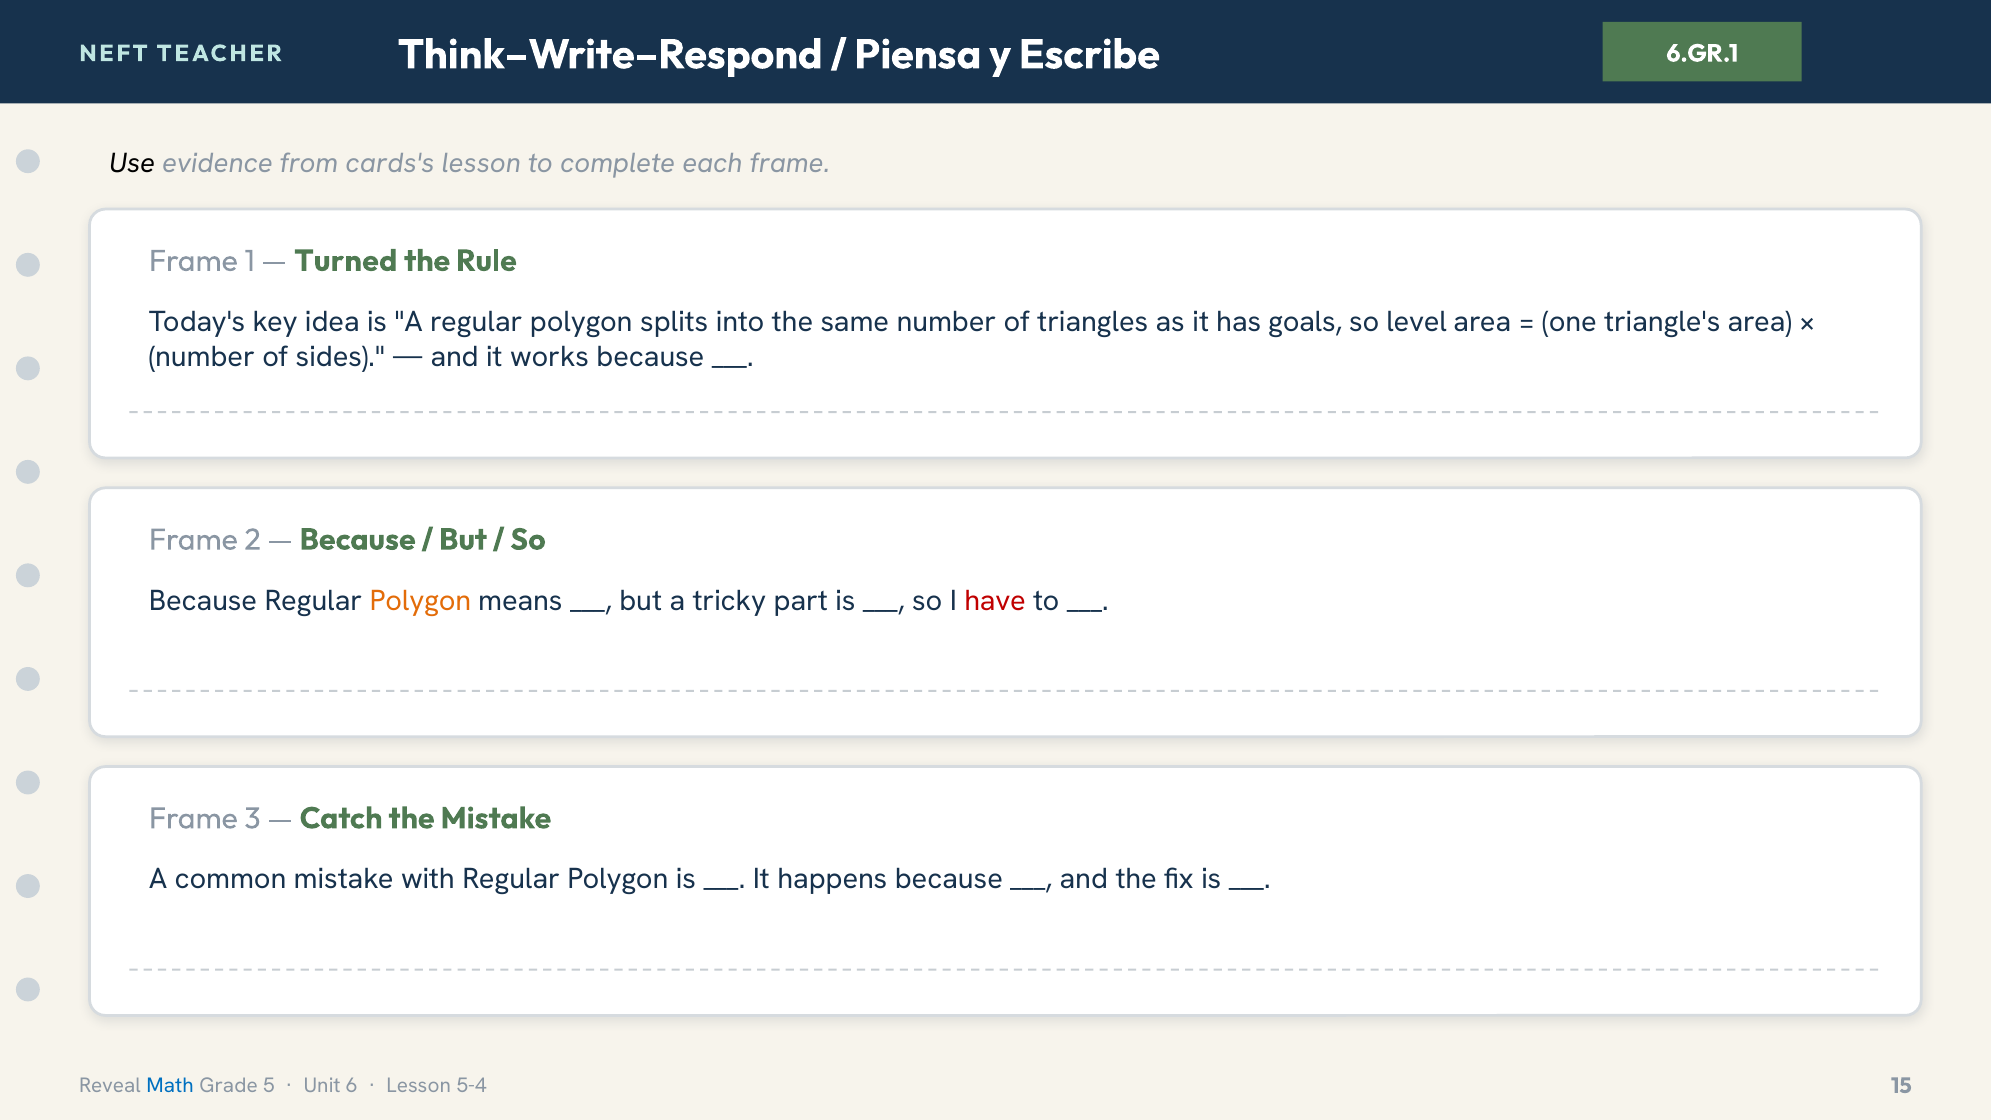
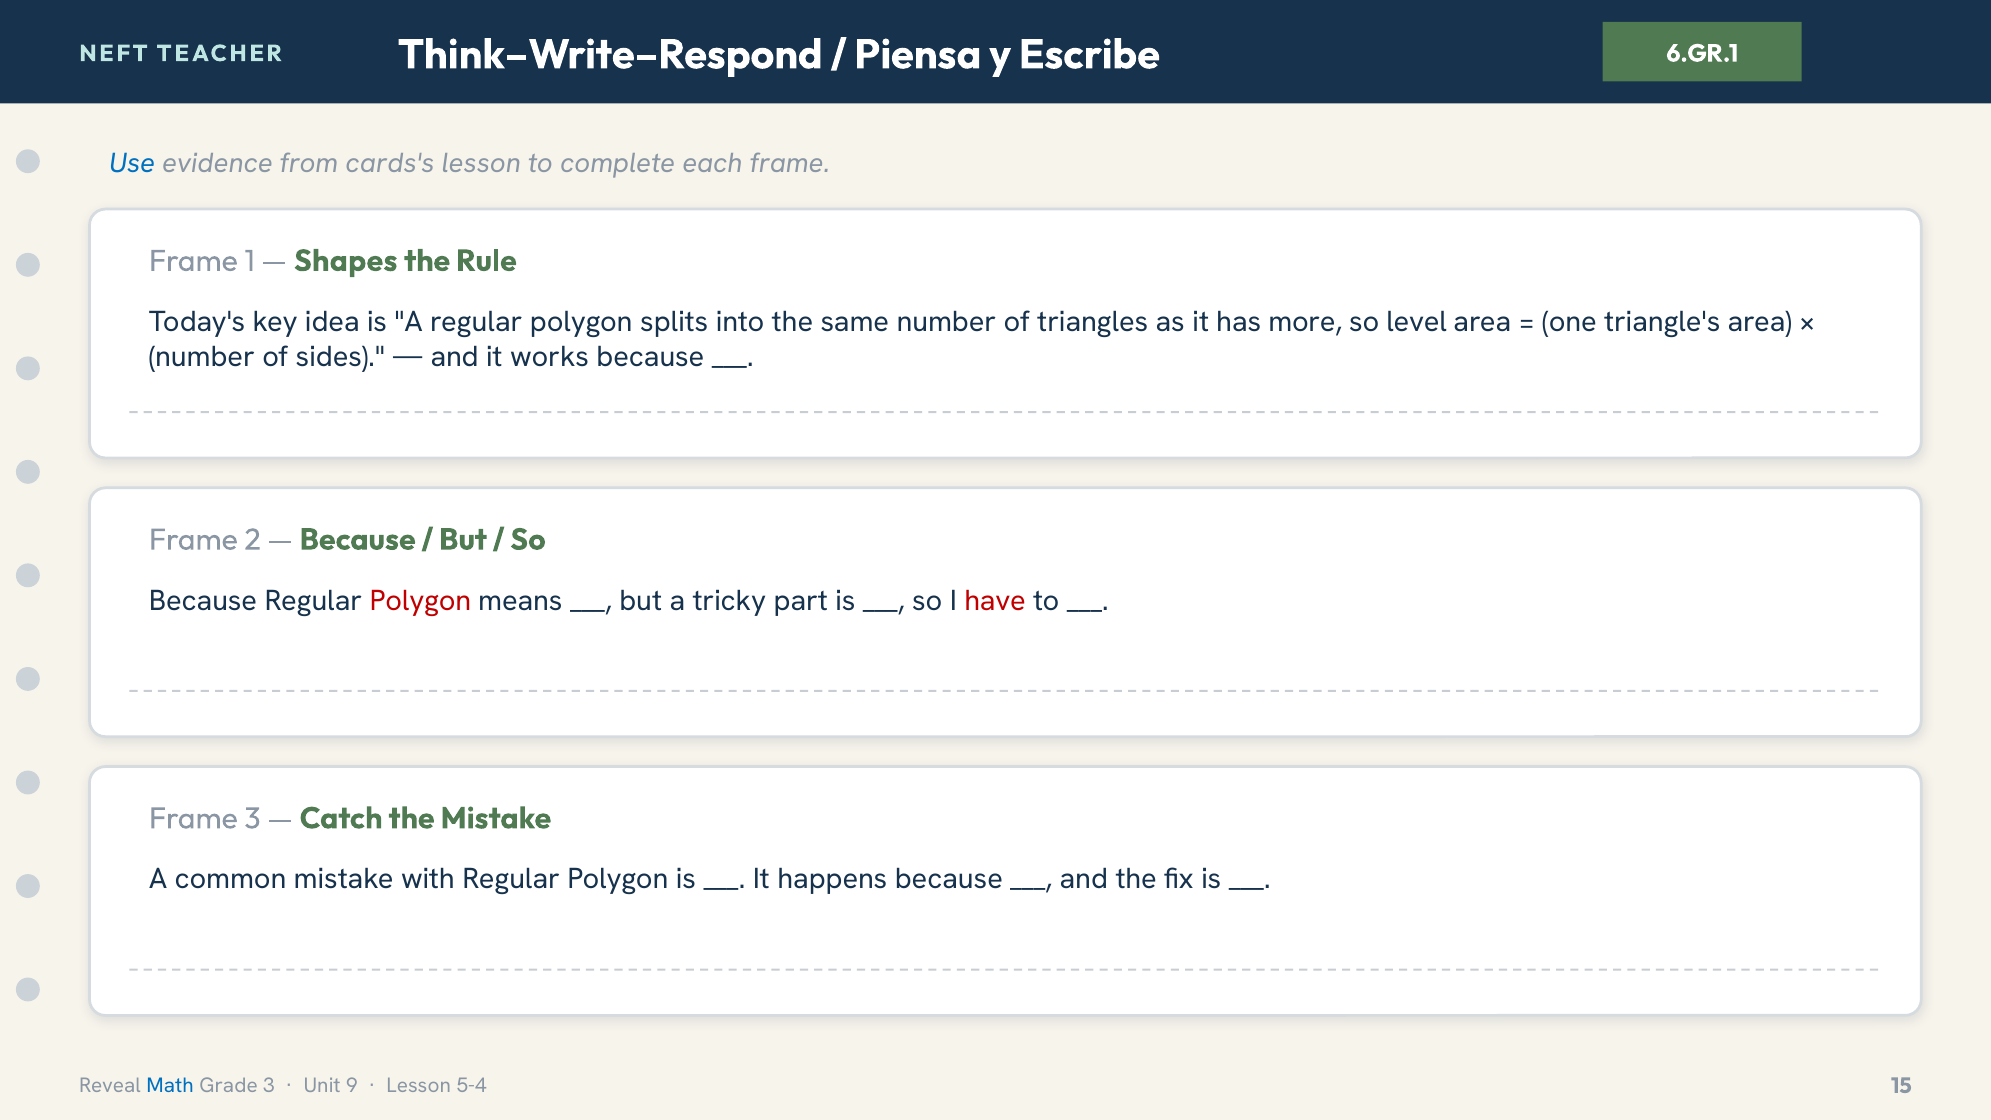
Use colour: black -> blue (132, 163)
Turned: Turned -> Shapes (346, 261)
goals: goals -> more (1305, 322)
Polygon colour: orange -> red (420, 601)
Grade 5: 5 -> 3 (269, 1086)
6: 6 -> 9 (352, 1086)
